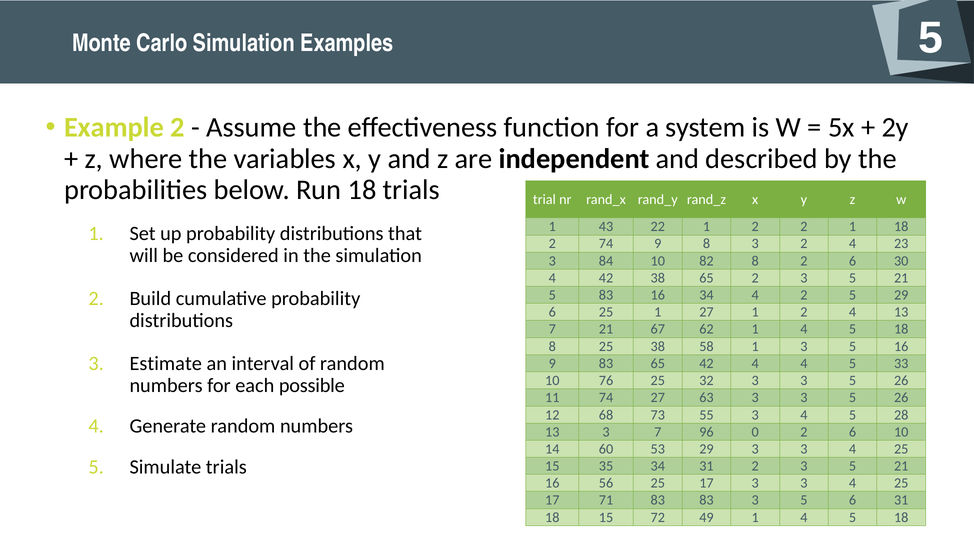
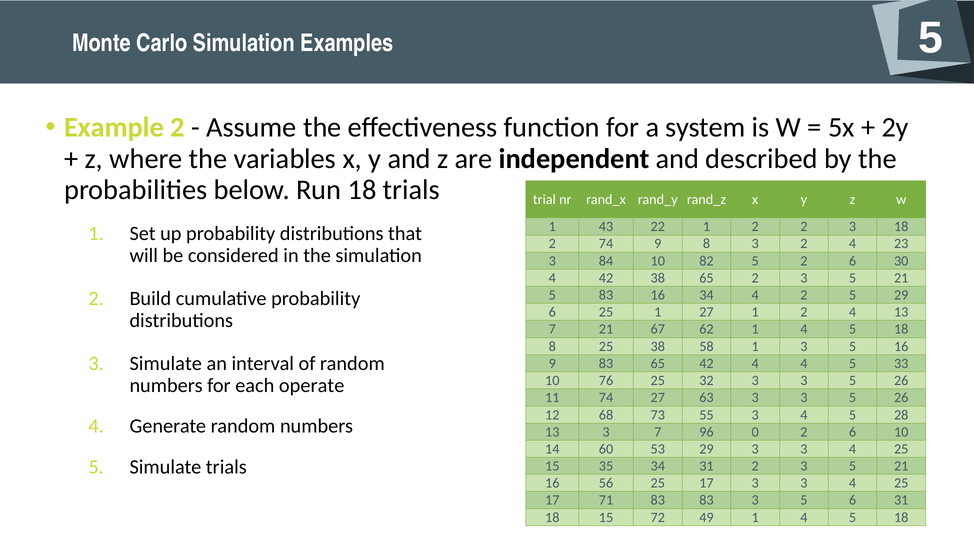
2 2 1: 1 -> 3 (853, 227)
82 8: 8 -> 5 (755, 261)
3 Estimate: Estimate -> Simulate (166, 363)
possible: possible -> operate (312, 385)
